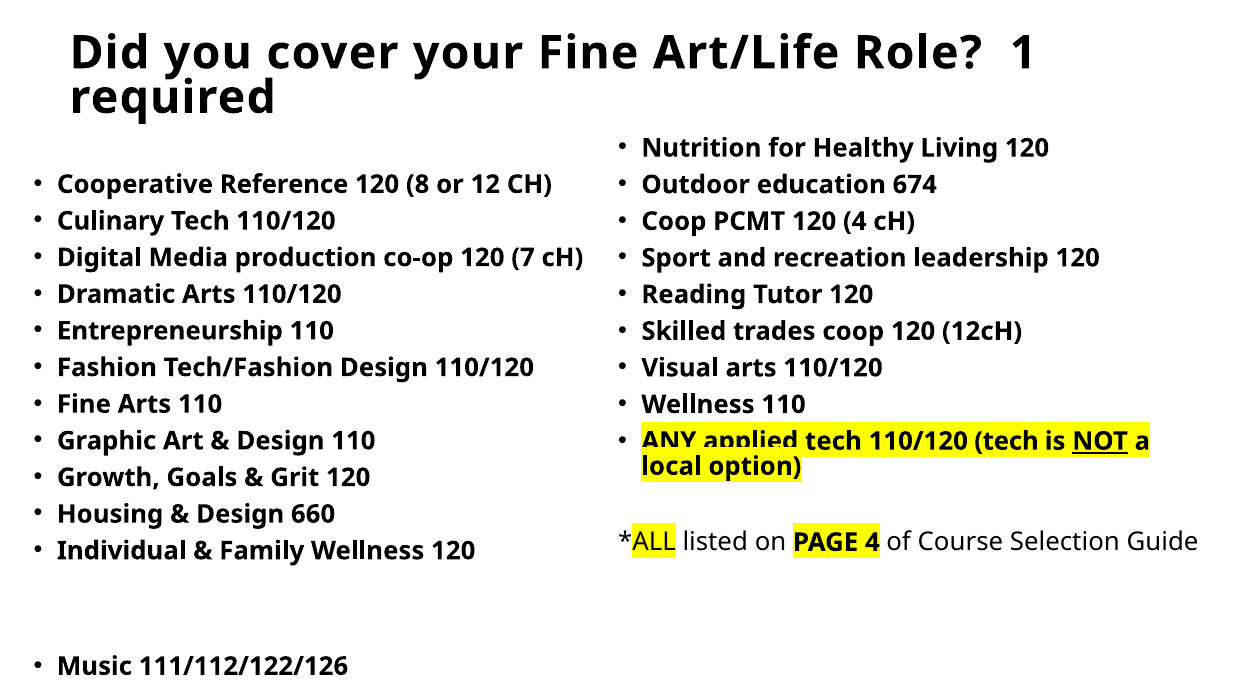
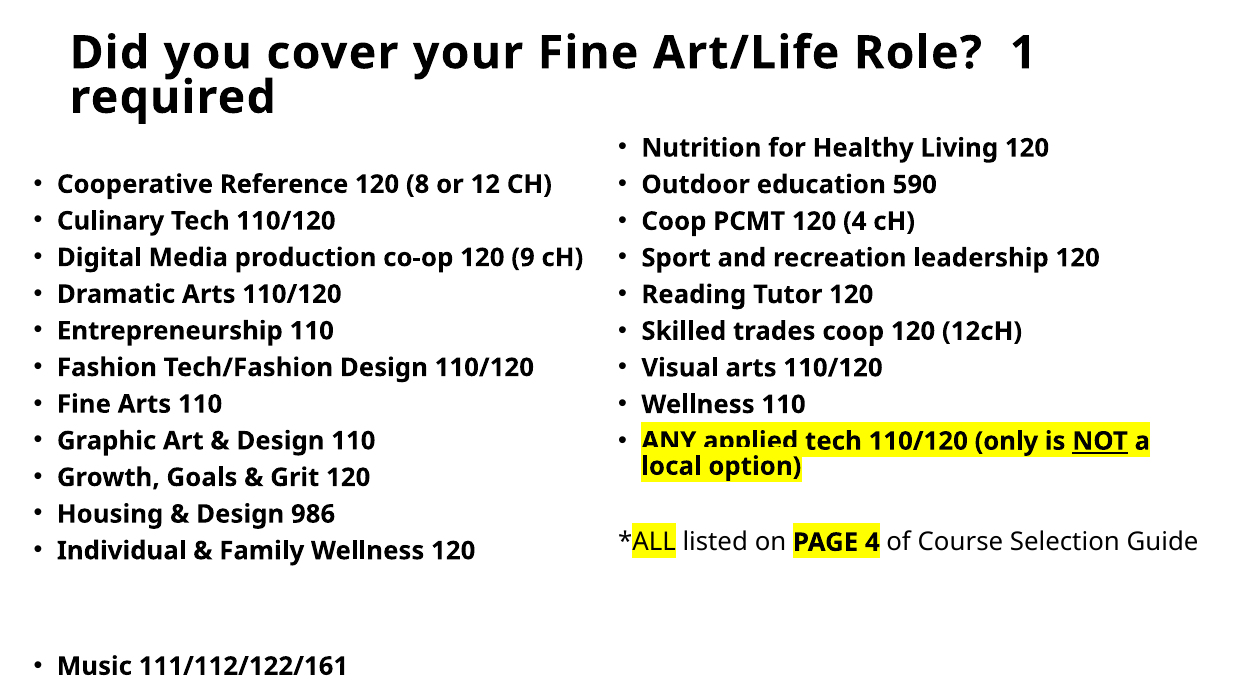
674: 674 -> 590 (915, 185)
7: 7 -> 9 (523, 258)
110/120 tech: tech -> only (1006, 441)
660: 660 -> 986 (313, 514)
111/112/122/126: 111/112/122/126 -> 111/112/122/161 (243, 667)
